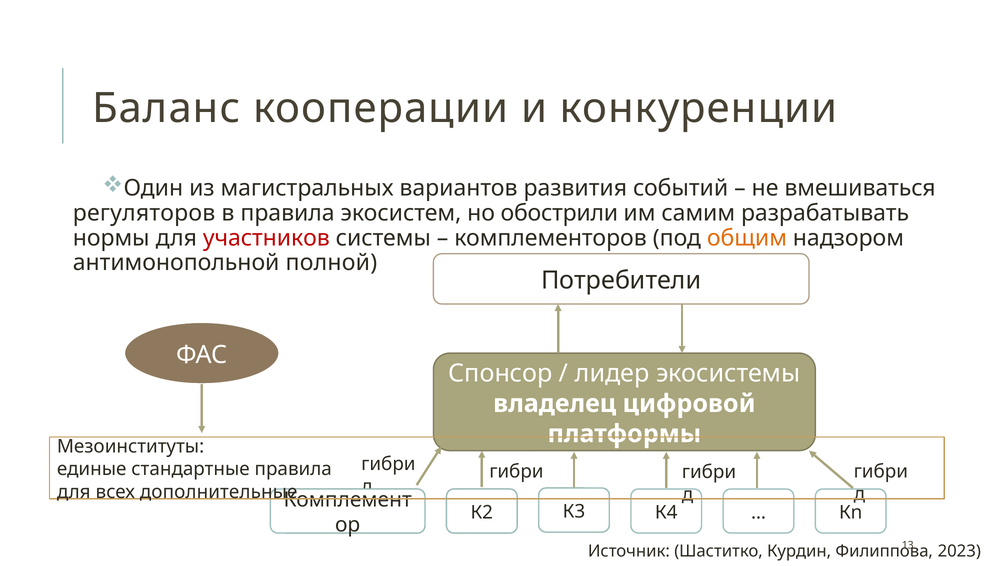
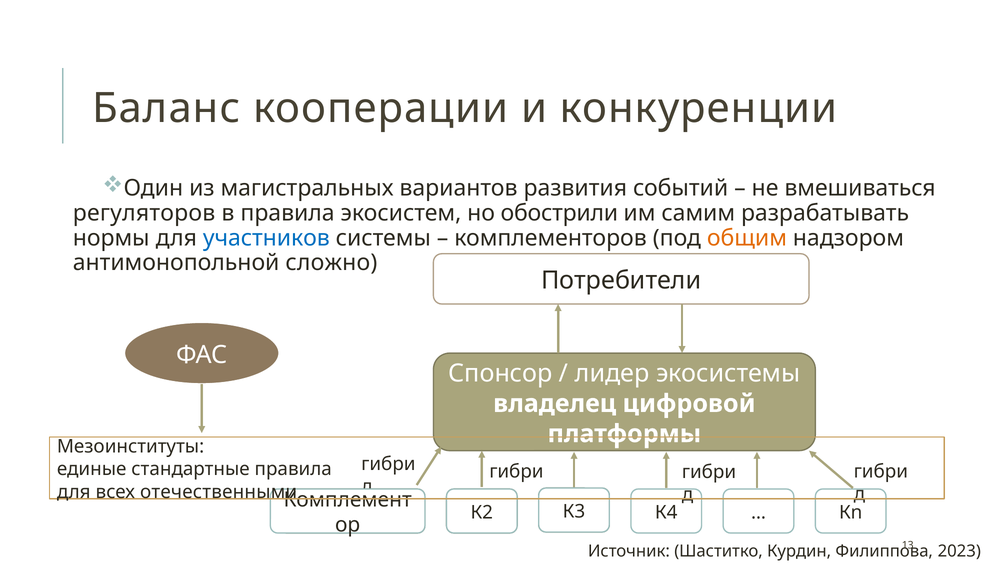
участников colour: red -> blue (266, 238)
полной: полной -> сложно (331, 263)
дополнительные: дополнительные -> отечественными (219, 492)
